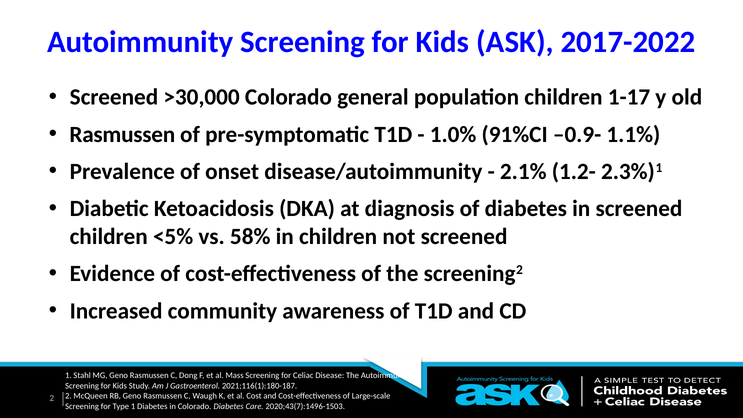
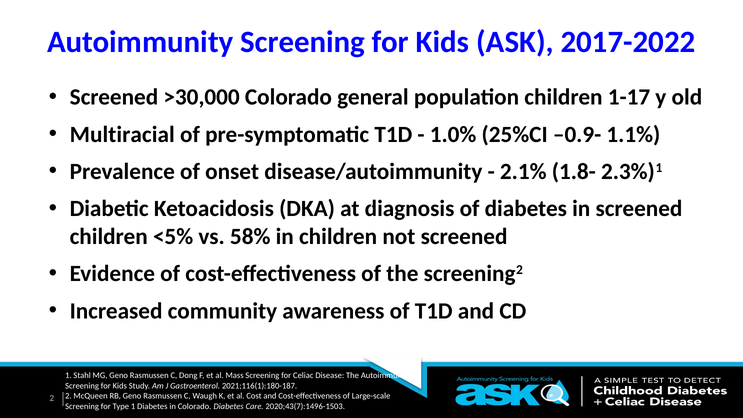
Rasmussen: Rasmussen -> Multiracial (122, 134)
91%CI: 91%CI -> 25%CI (515, 134)
1.2-: 1.2- -> 1.8- (574, 172)
